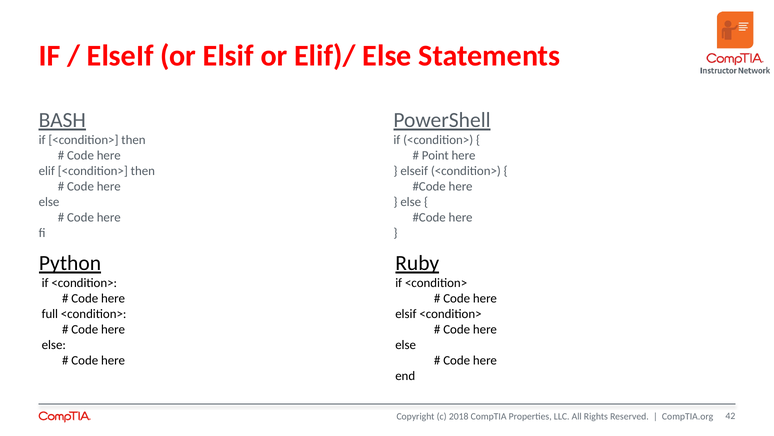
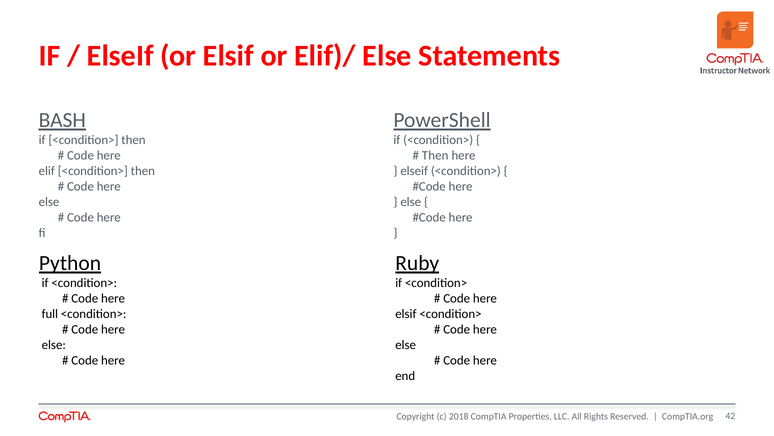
Point: Point -> Then (435, 155)
